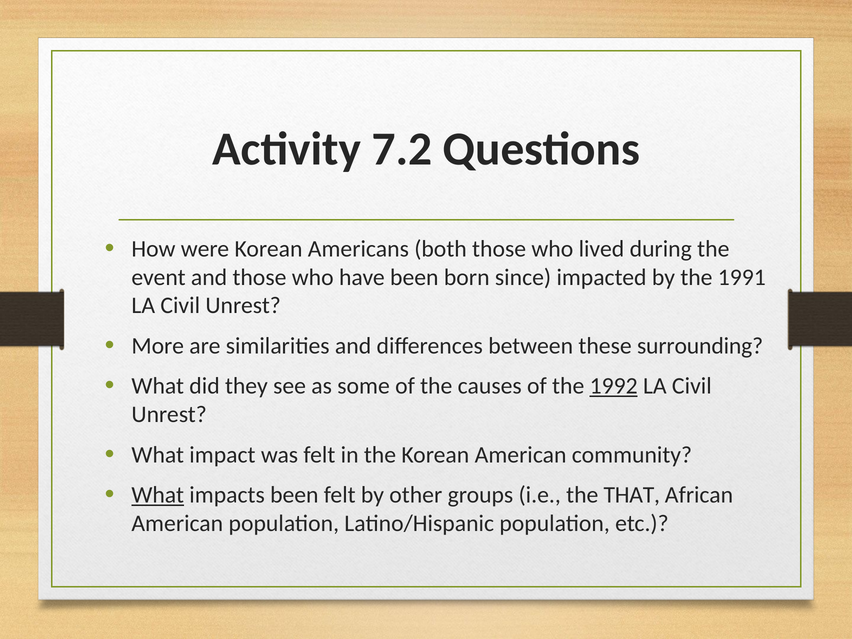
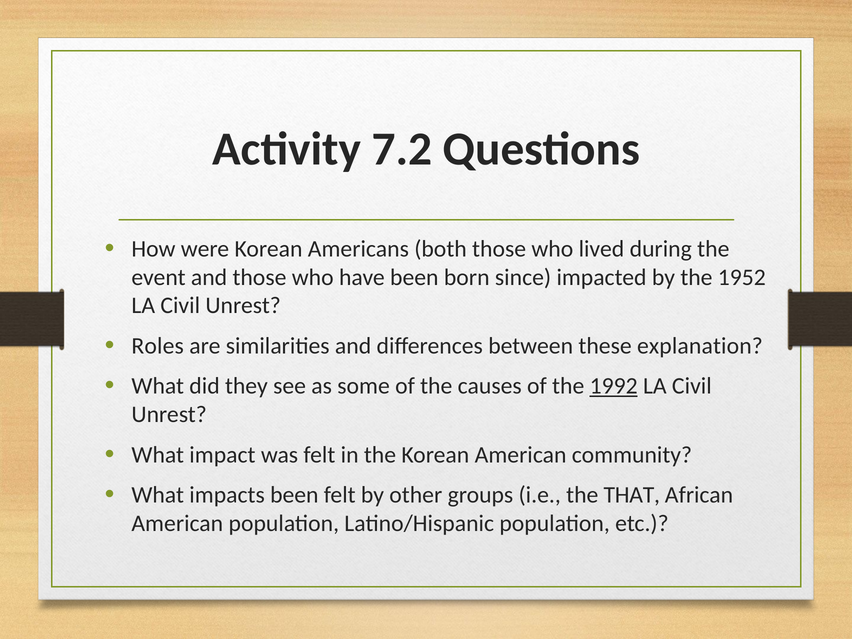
1991: 1991 -> 1952 (742, 277)
More: More -> Roles (158, 346)
surrounding: surrounding -> explanation (700, 346)
What underline: present -> none (158, 495)
